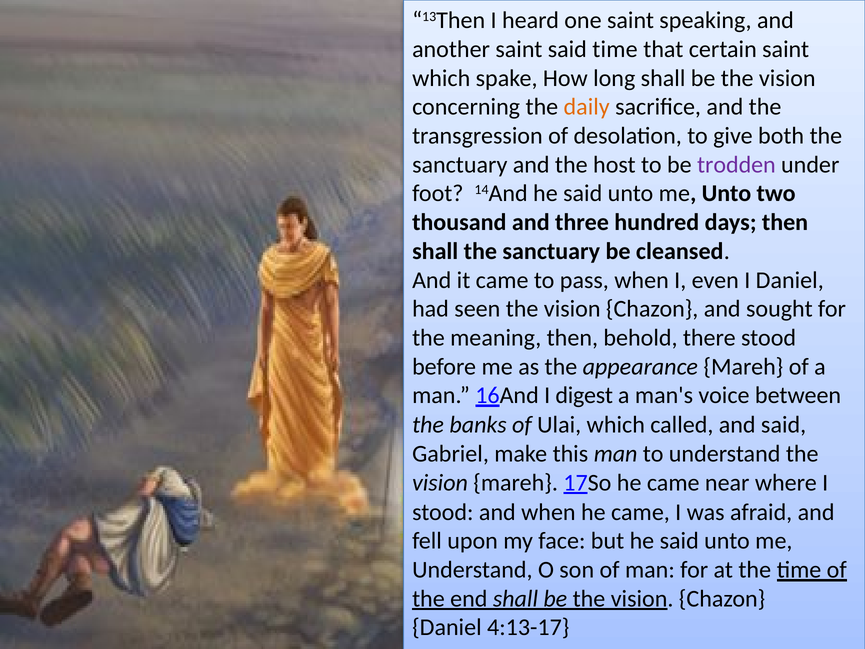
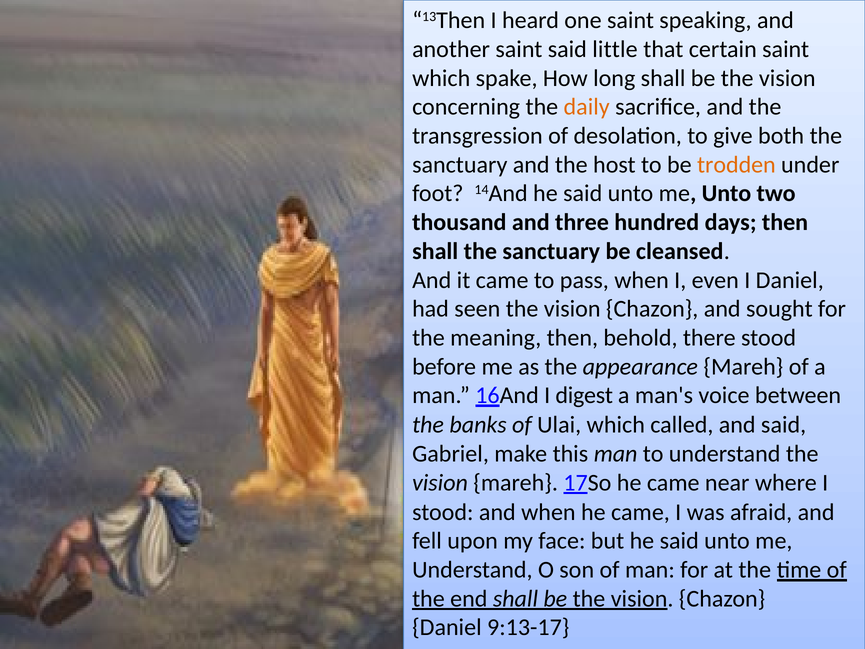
said time: time -> little (615, 49)
trodden colour: purple -> orange (736, 165)
4:13-17: 4:13-17 -> 9:13-17 (528, 627)
